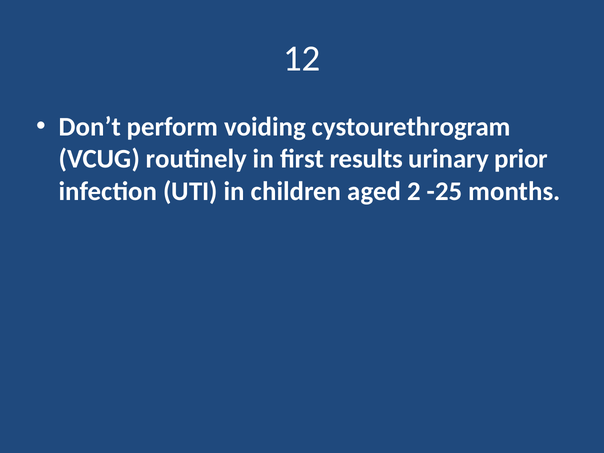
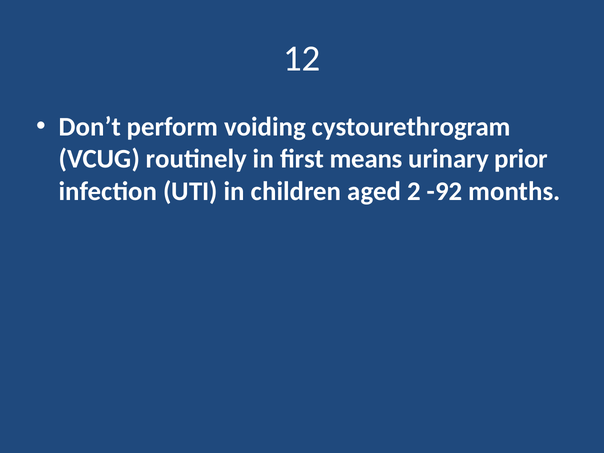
results: results -> means (366, 159)
-25: -25 -> -92 (445, 191)
